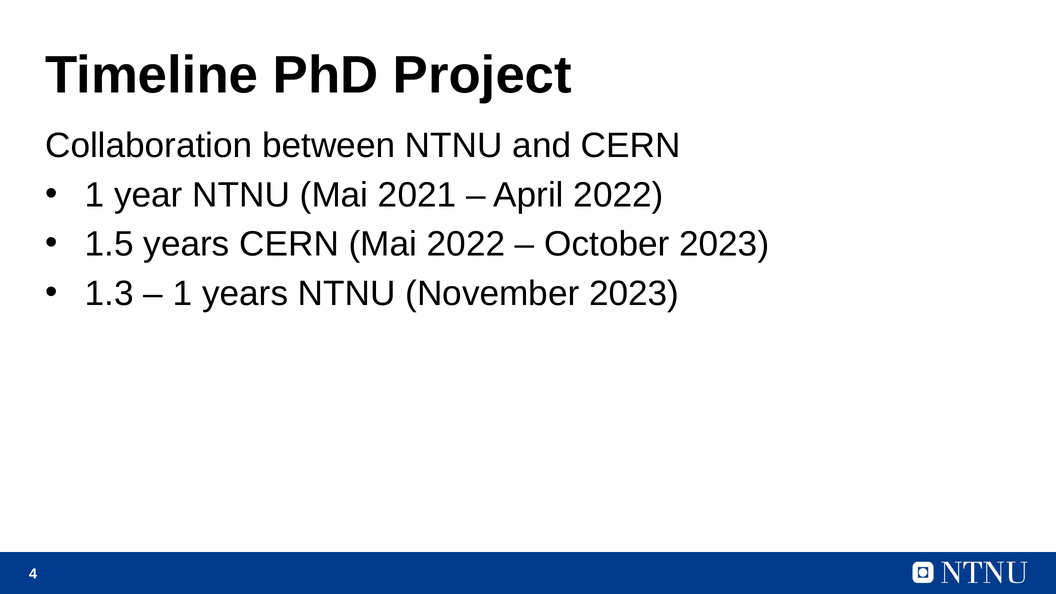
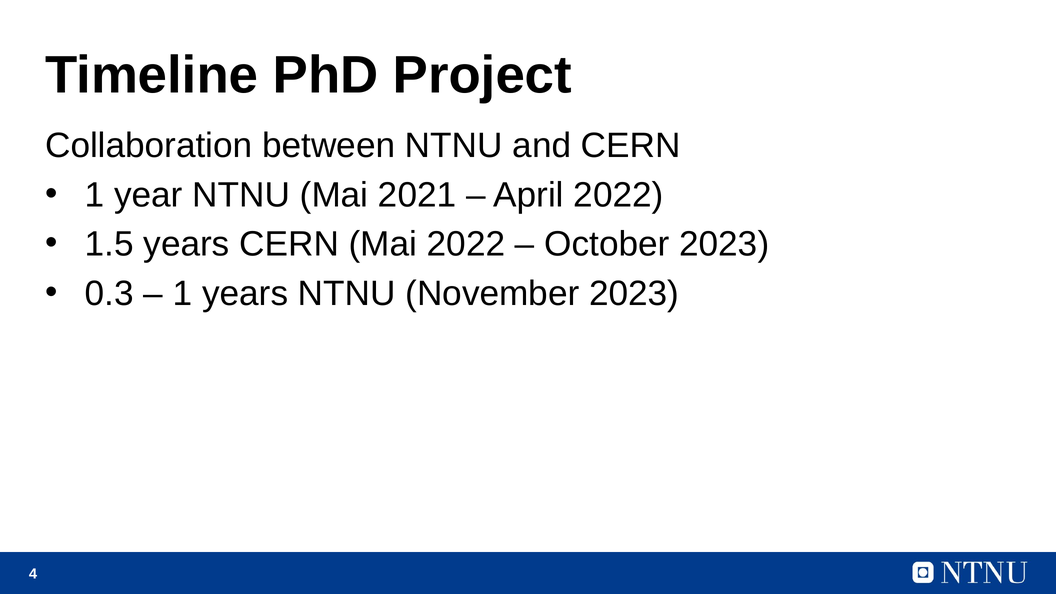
1.3: 1.3 -> 0.3 (109, 293)
